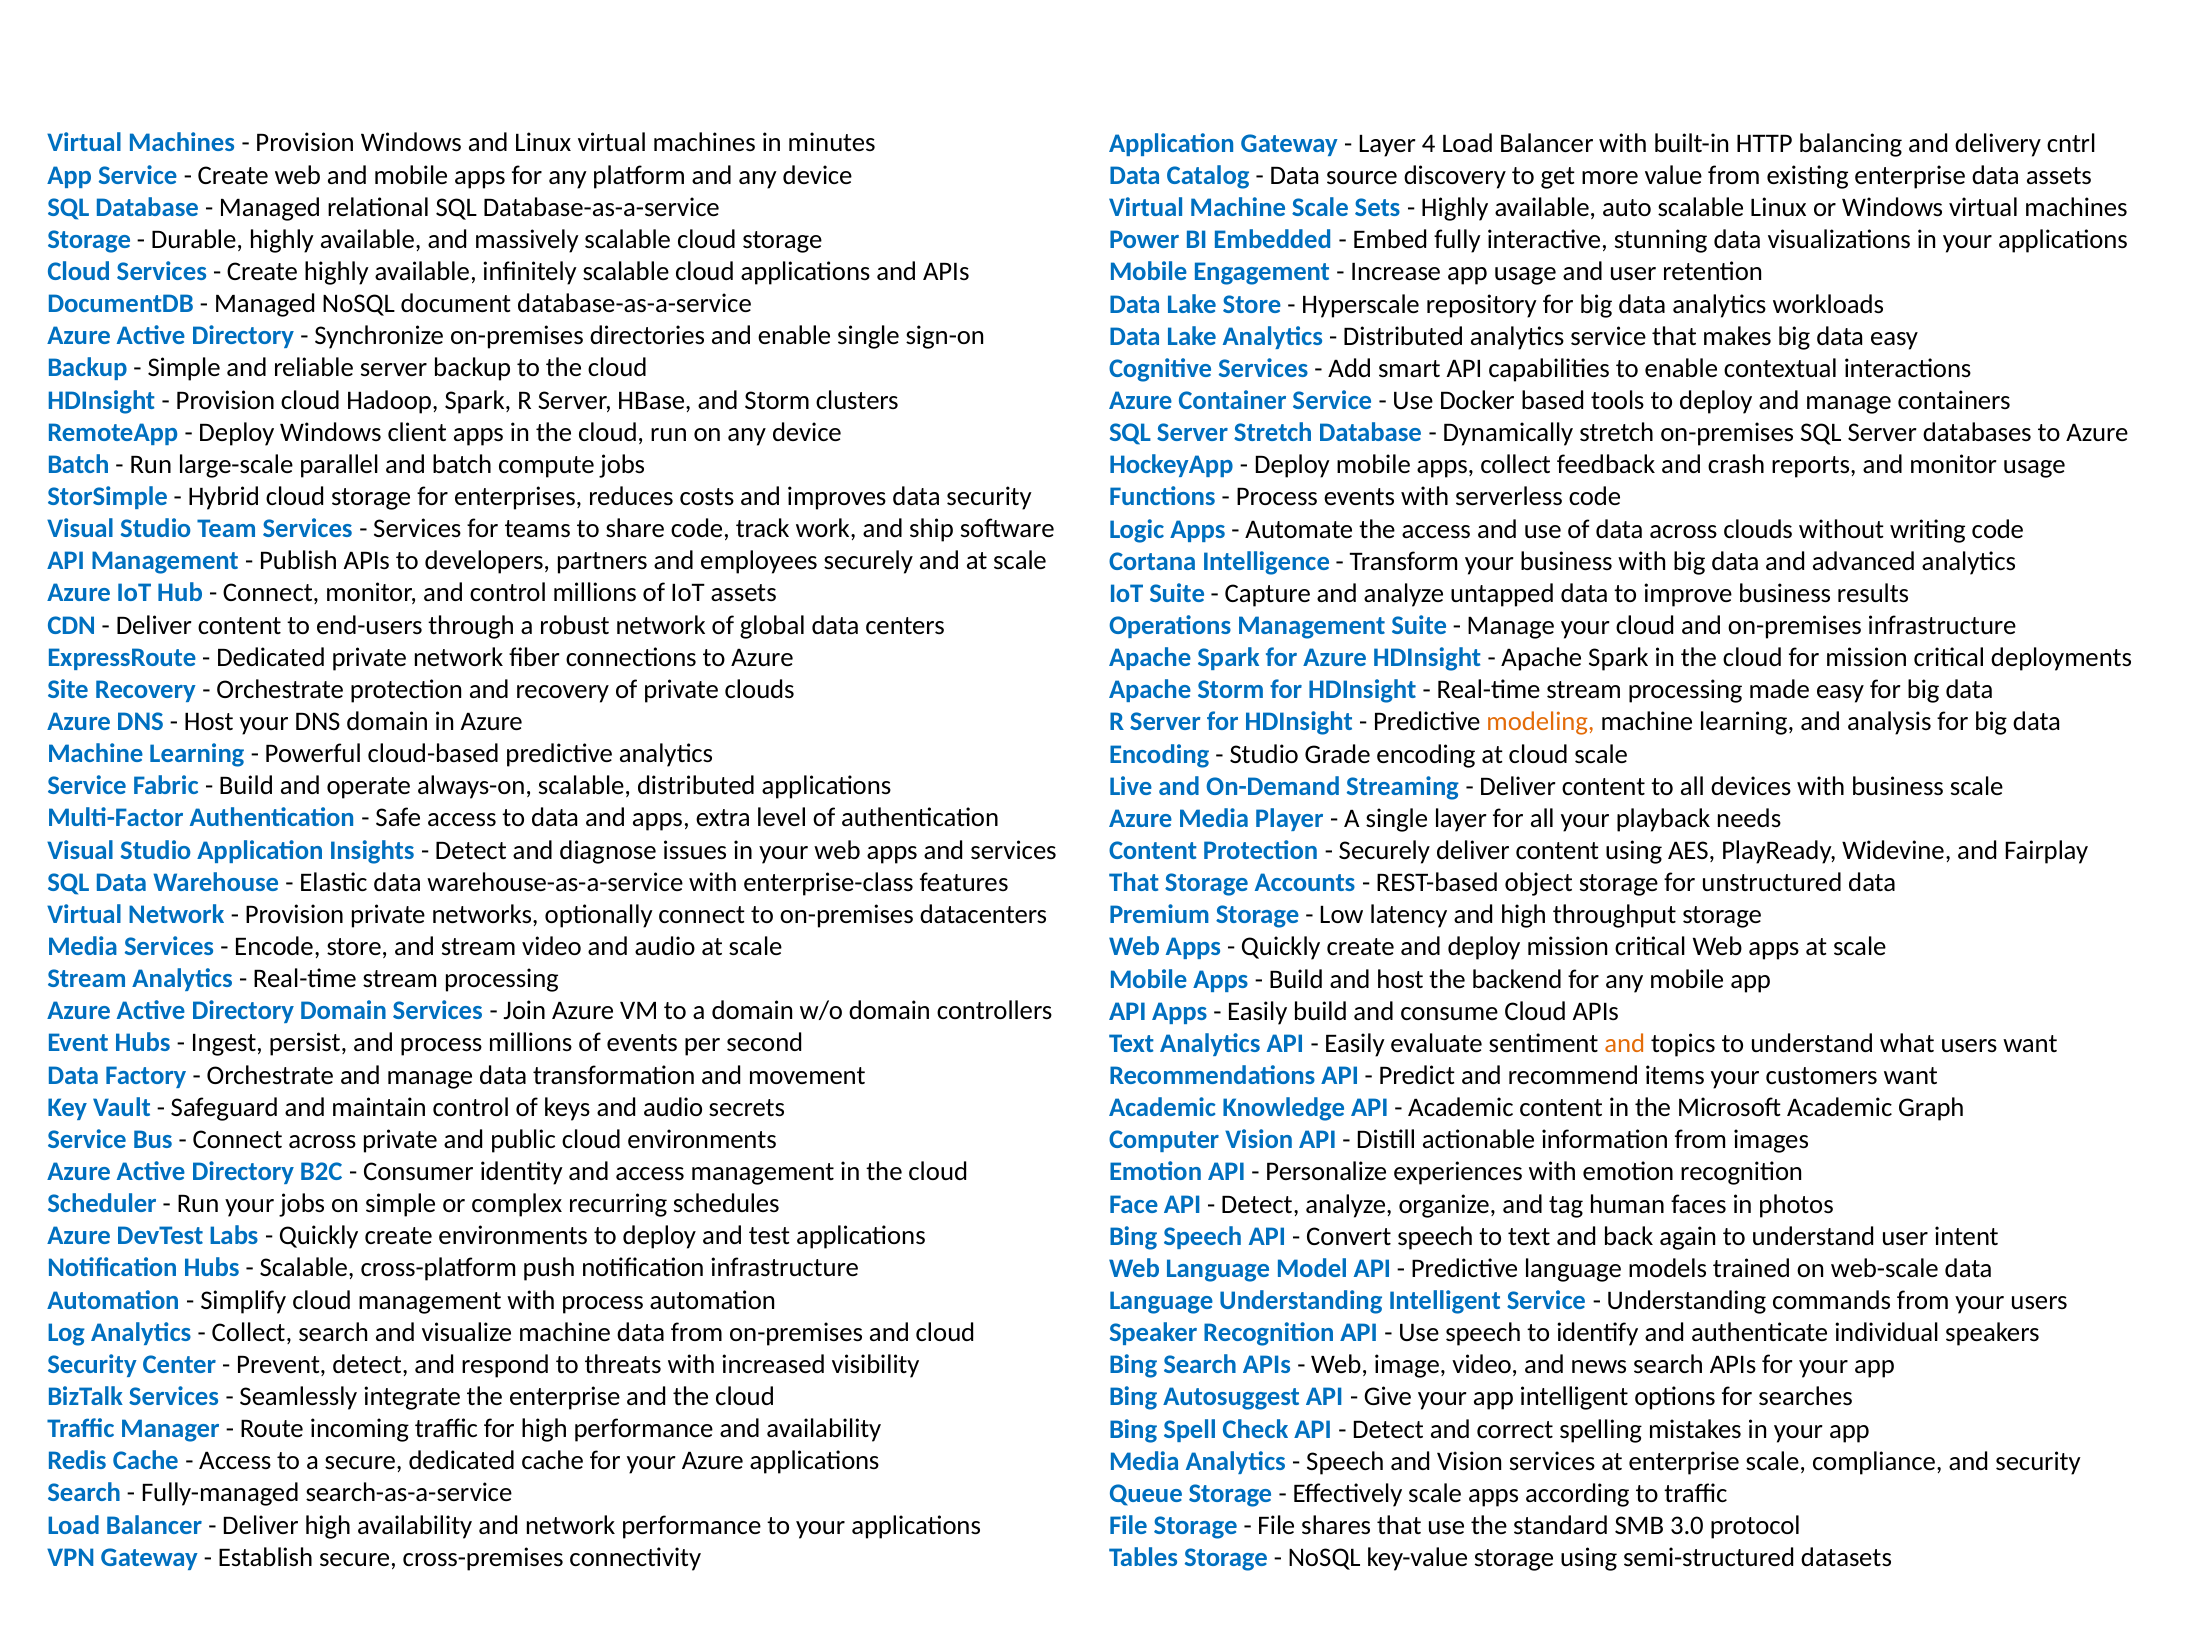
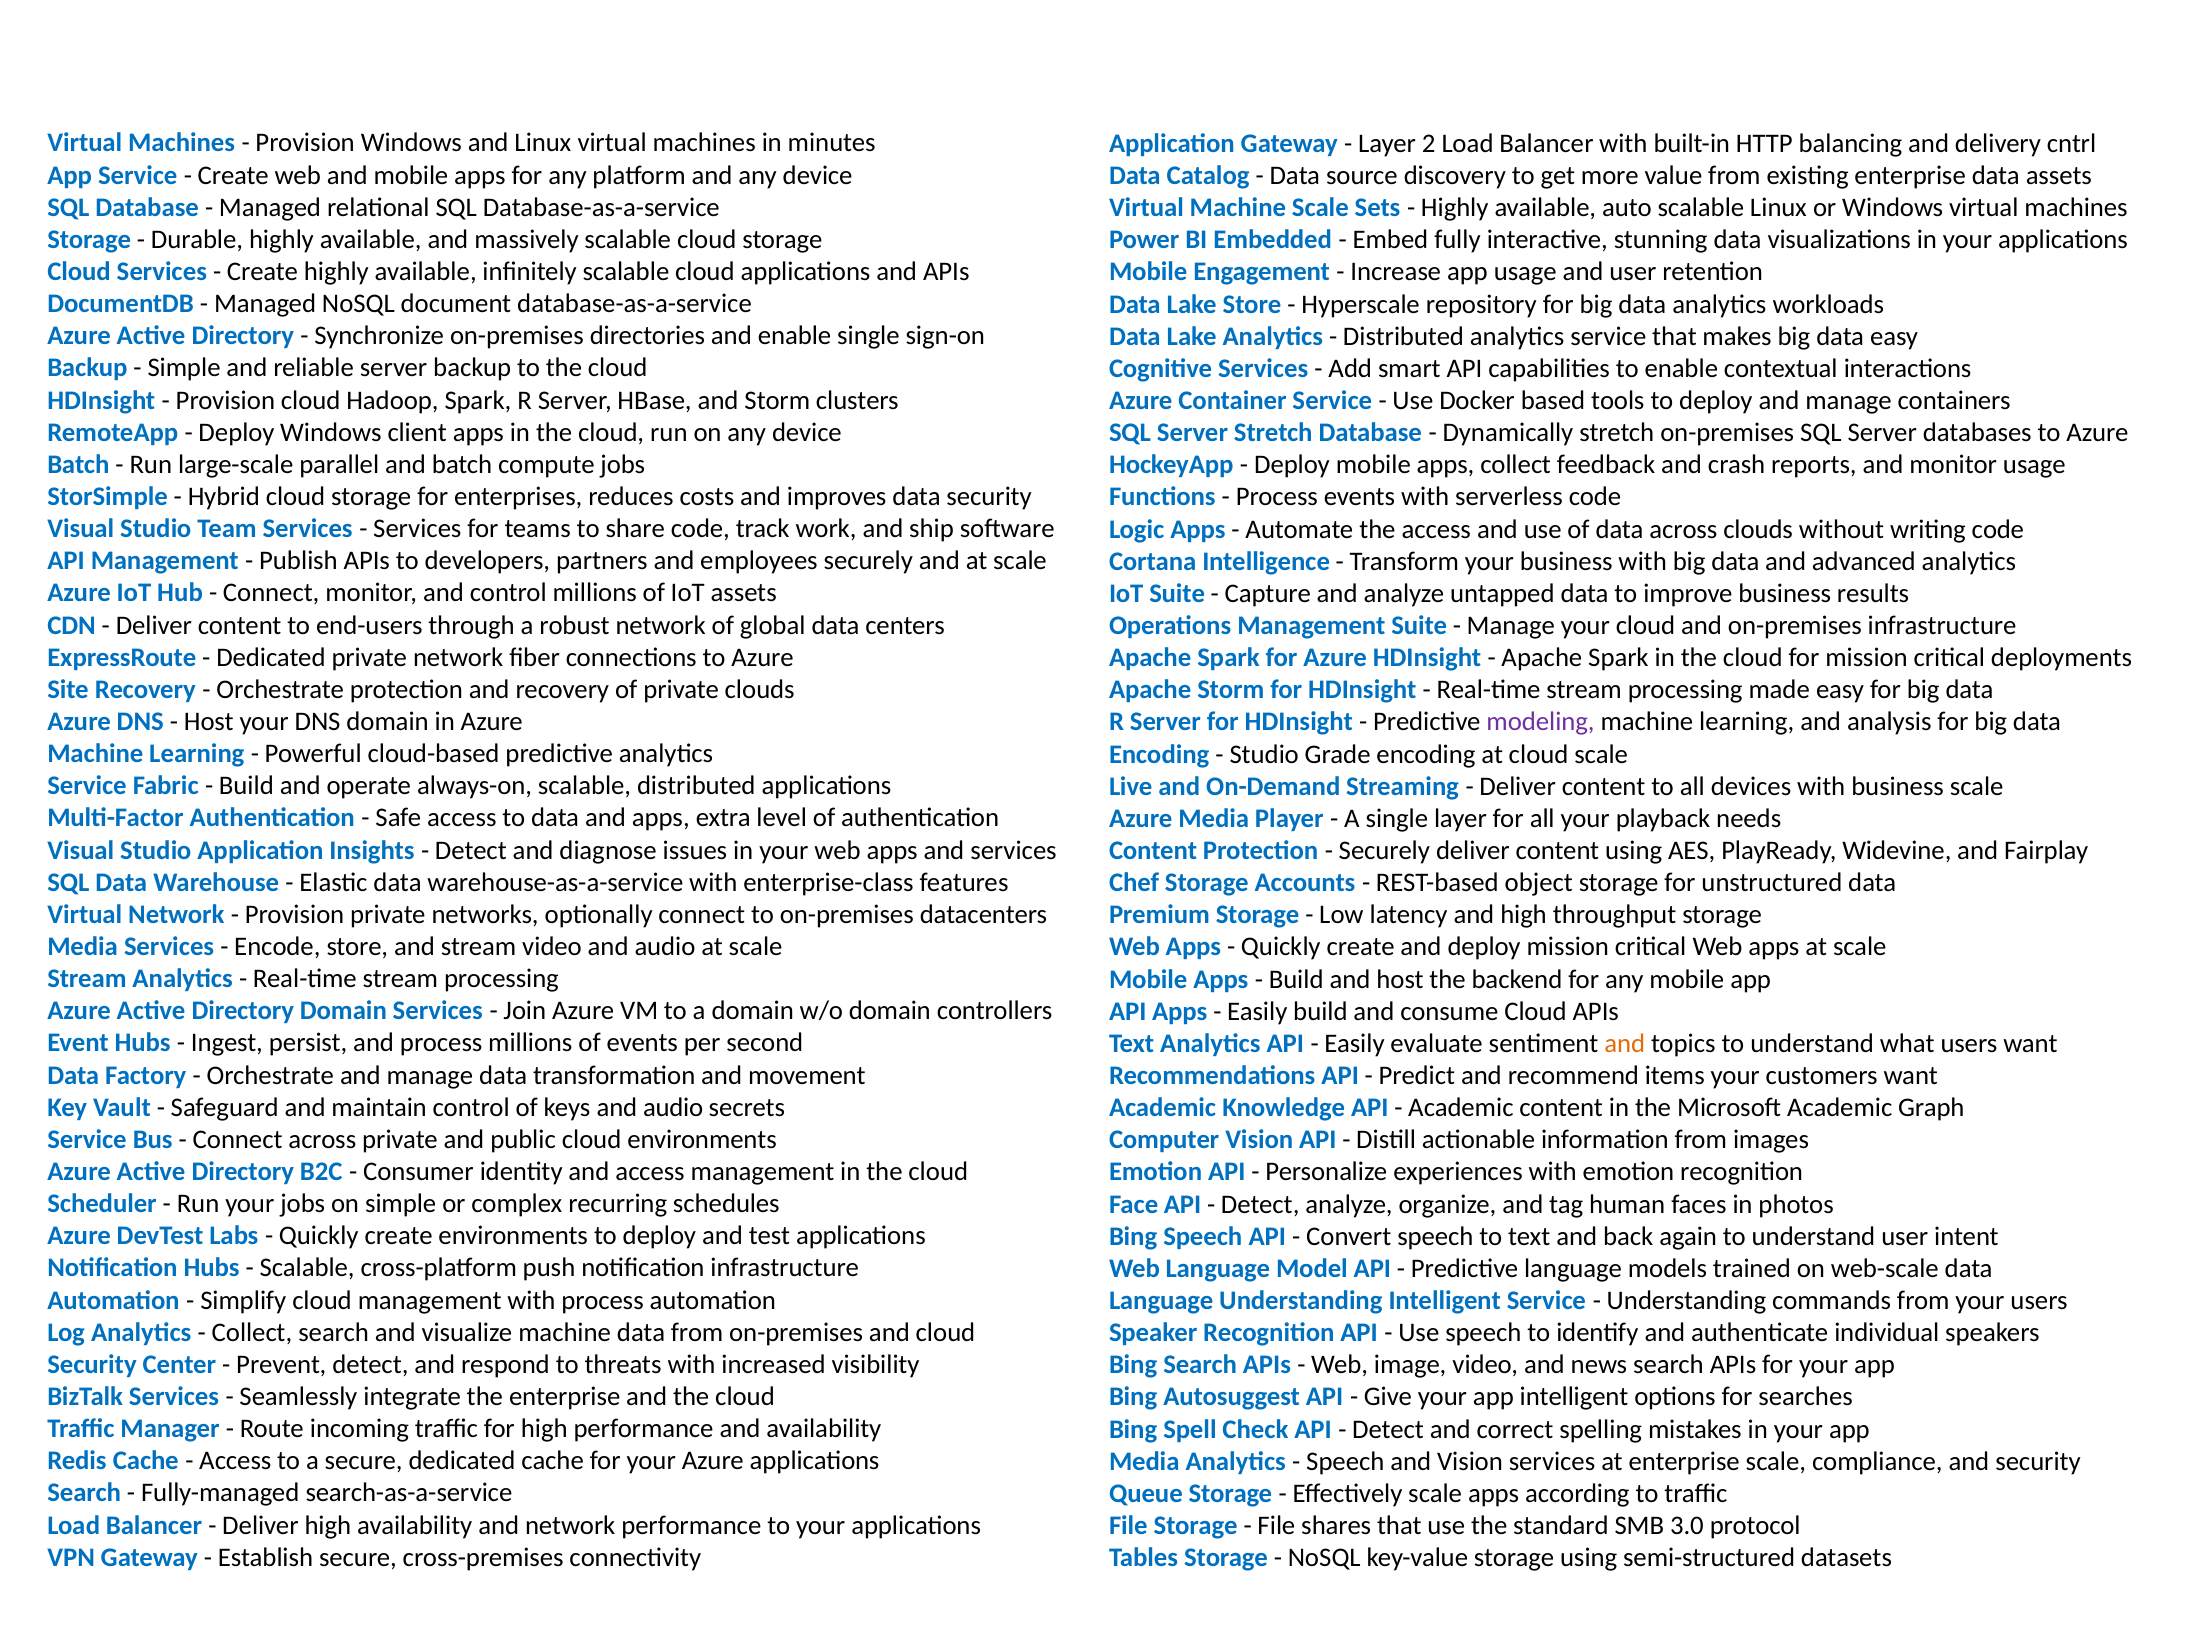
4: 4 -> 2 (1429, 143)
modeling colour: orange -> purple (1541, 722)
That: That -> Chef (1134, 882)
